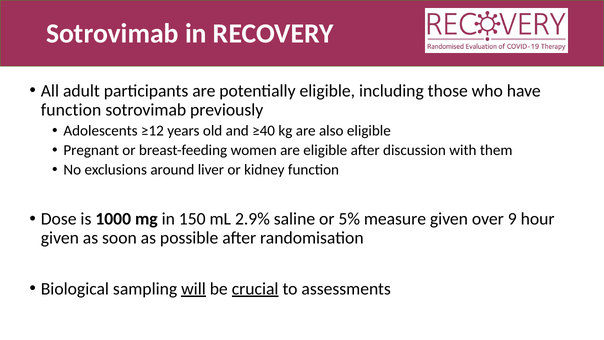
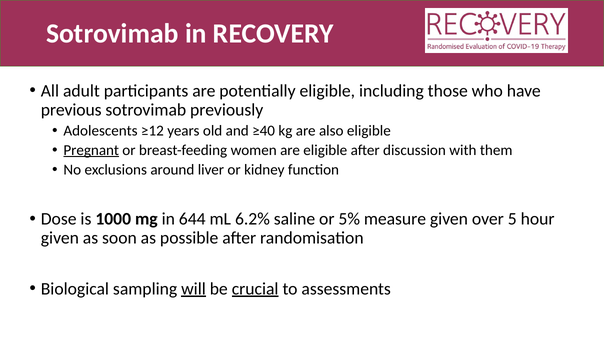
function: function -> previous (71, 110)
Pregnant underline: none -> present (91, 150)
150: 150 -> 644 (192, 219)
2.9%: 2.9% -> 6.2% (252, 219)
9: 9 -> 5 (512, 219)
